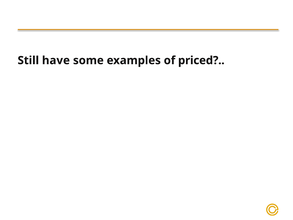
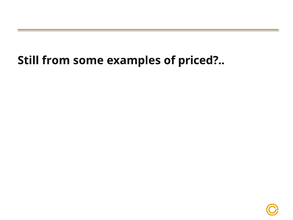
have: have -> from (56, 60)
